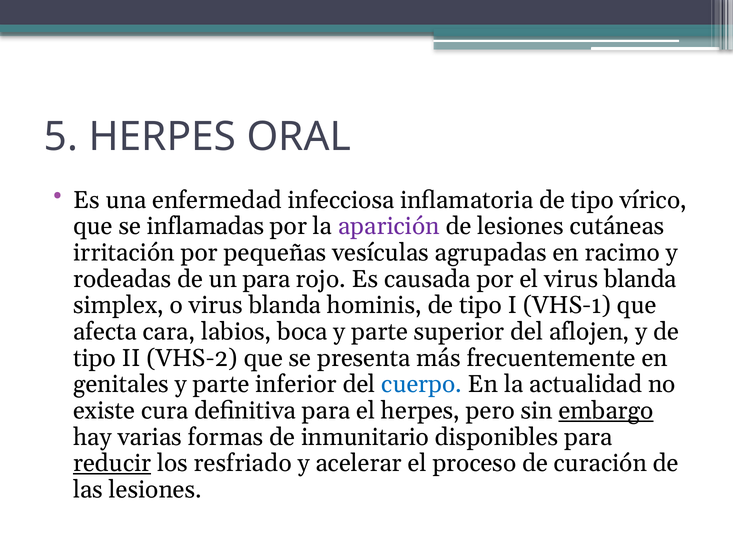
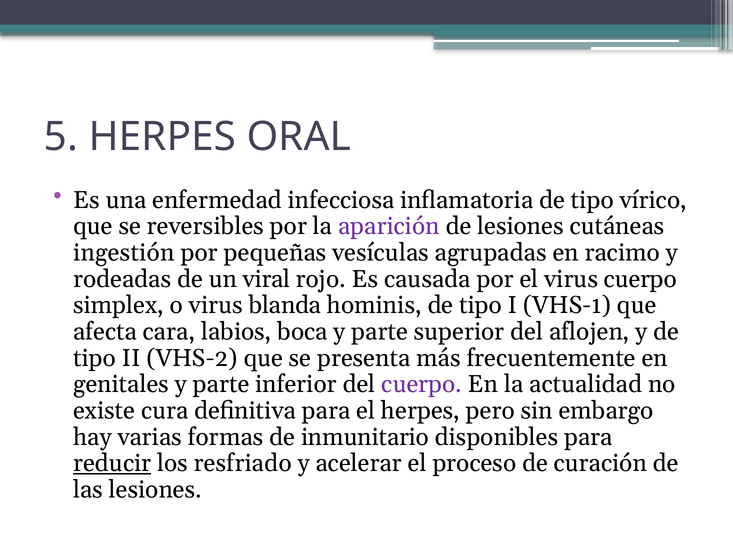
inflamadas: inflamadas -> reversibles (205, 227)
irritación: irritación -> ingestión (124, 253)
un para: para -> viral (267, 279)
el virus blanda: blanda -> cuerpo (640, 279)
cuerpo colour: blue -> purple (422, 385)
embargo underline: present -> none (606, 411)
